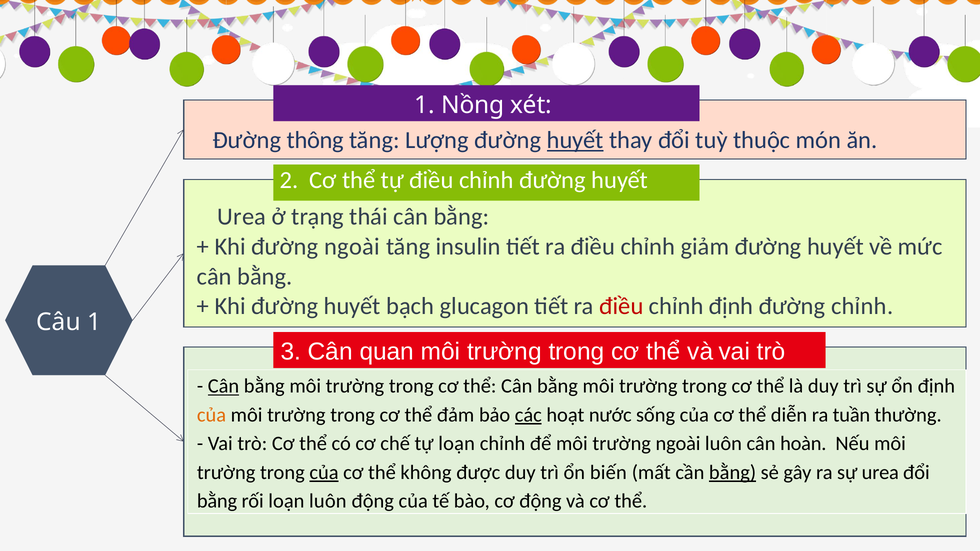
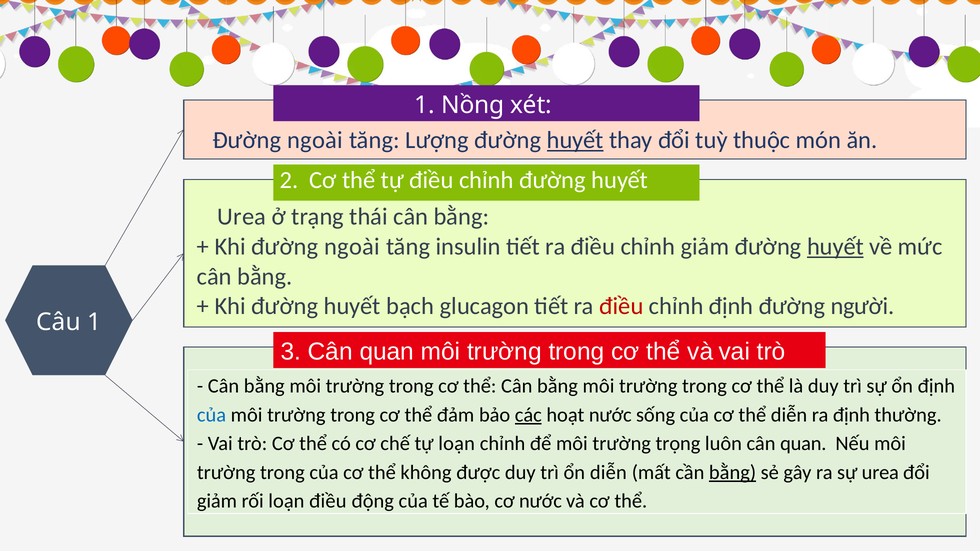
thông: thông -> ngoài (315, 140)
huyết underline: none -> present (835, 247)
đường chỉnh: chỉnh -> người (863, 306)
Cân underline: present -> none (223, 386)
của colour: orange -> blue (212, 415)
ra tuần: tuần -> định (851, 415)
trường ngoài: ngoài -> trọng (678, 444)
luôn cân hoàn: hoàn -> quan (803, 444)
của underline: present -> none (324, 473)
ổn biến: biến -> diễn (608, 473)
bằng: bằng -> giảm (217, 501)
loạn luôn: luôn -> điều (328, 501)
cơ động: động -> nước (540, 501)
